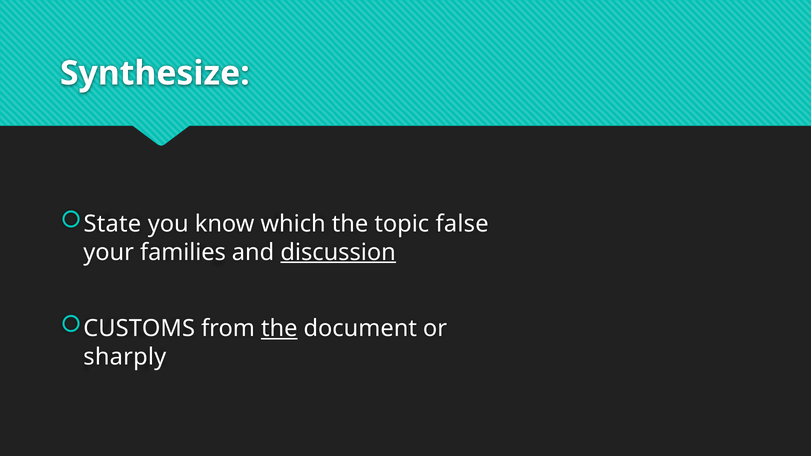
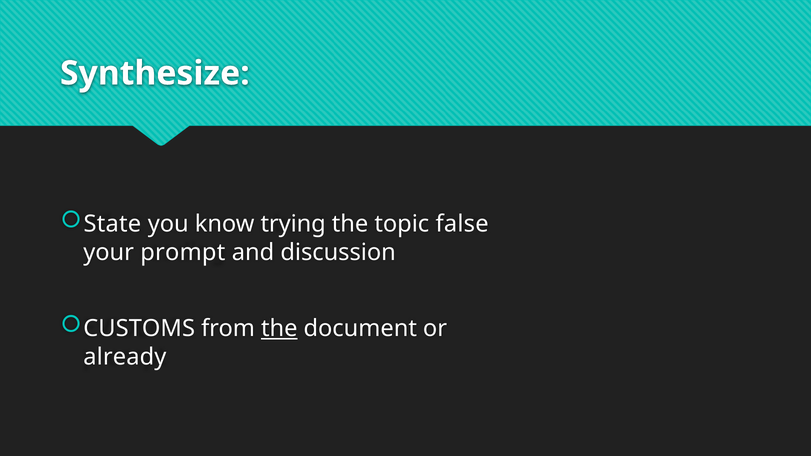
which: which -> trying (293, 224)
families: families -> prompt (183, 252)
discussion underline: present -> none (338, 252)
sharply: sharply -> already (125, 357)
